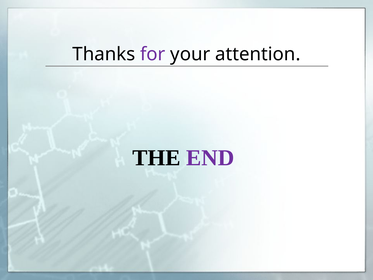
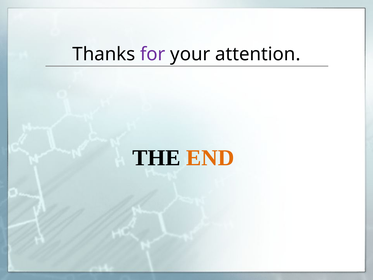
END colour: purple -> orange (210, 158)
